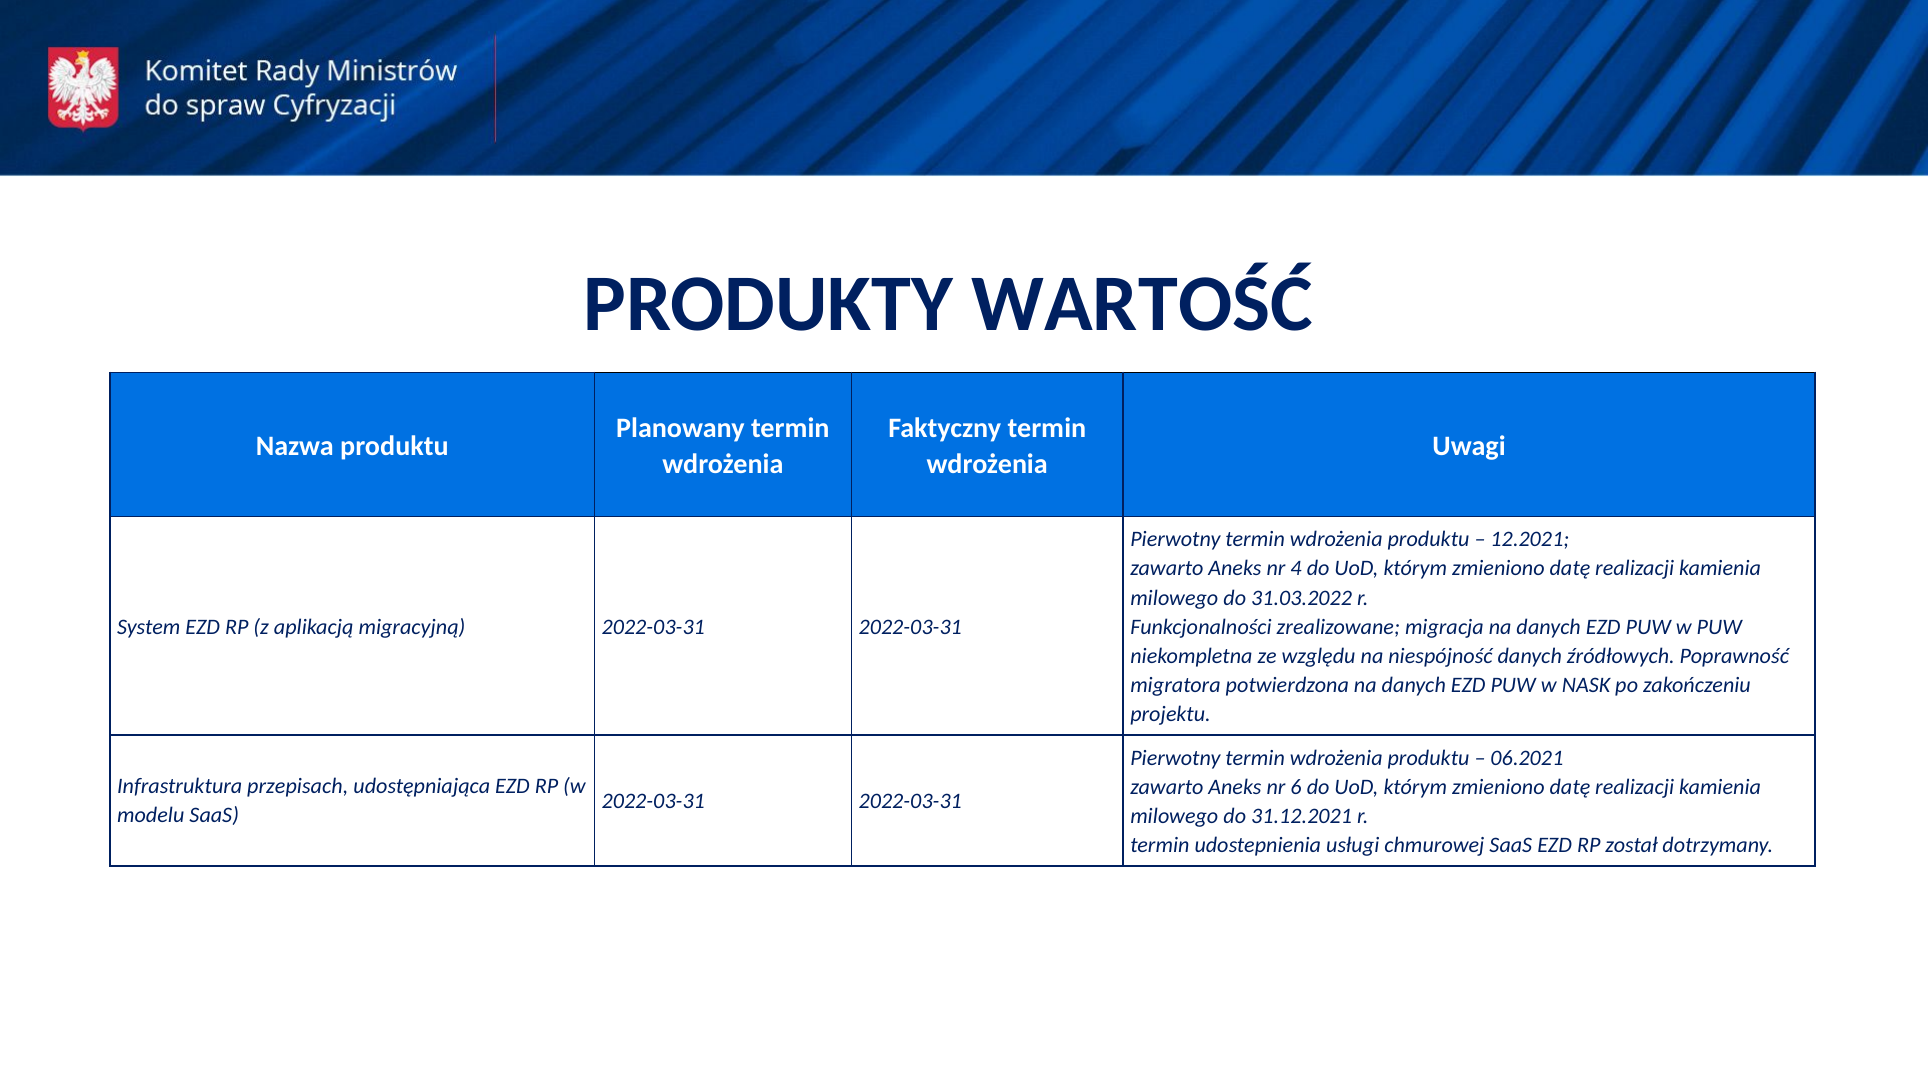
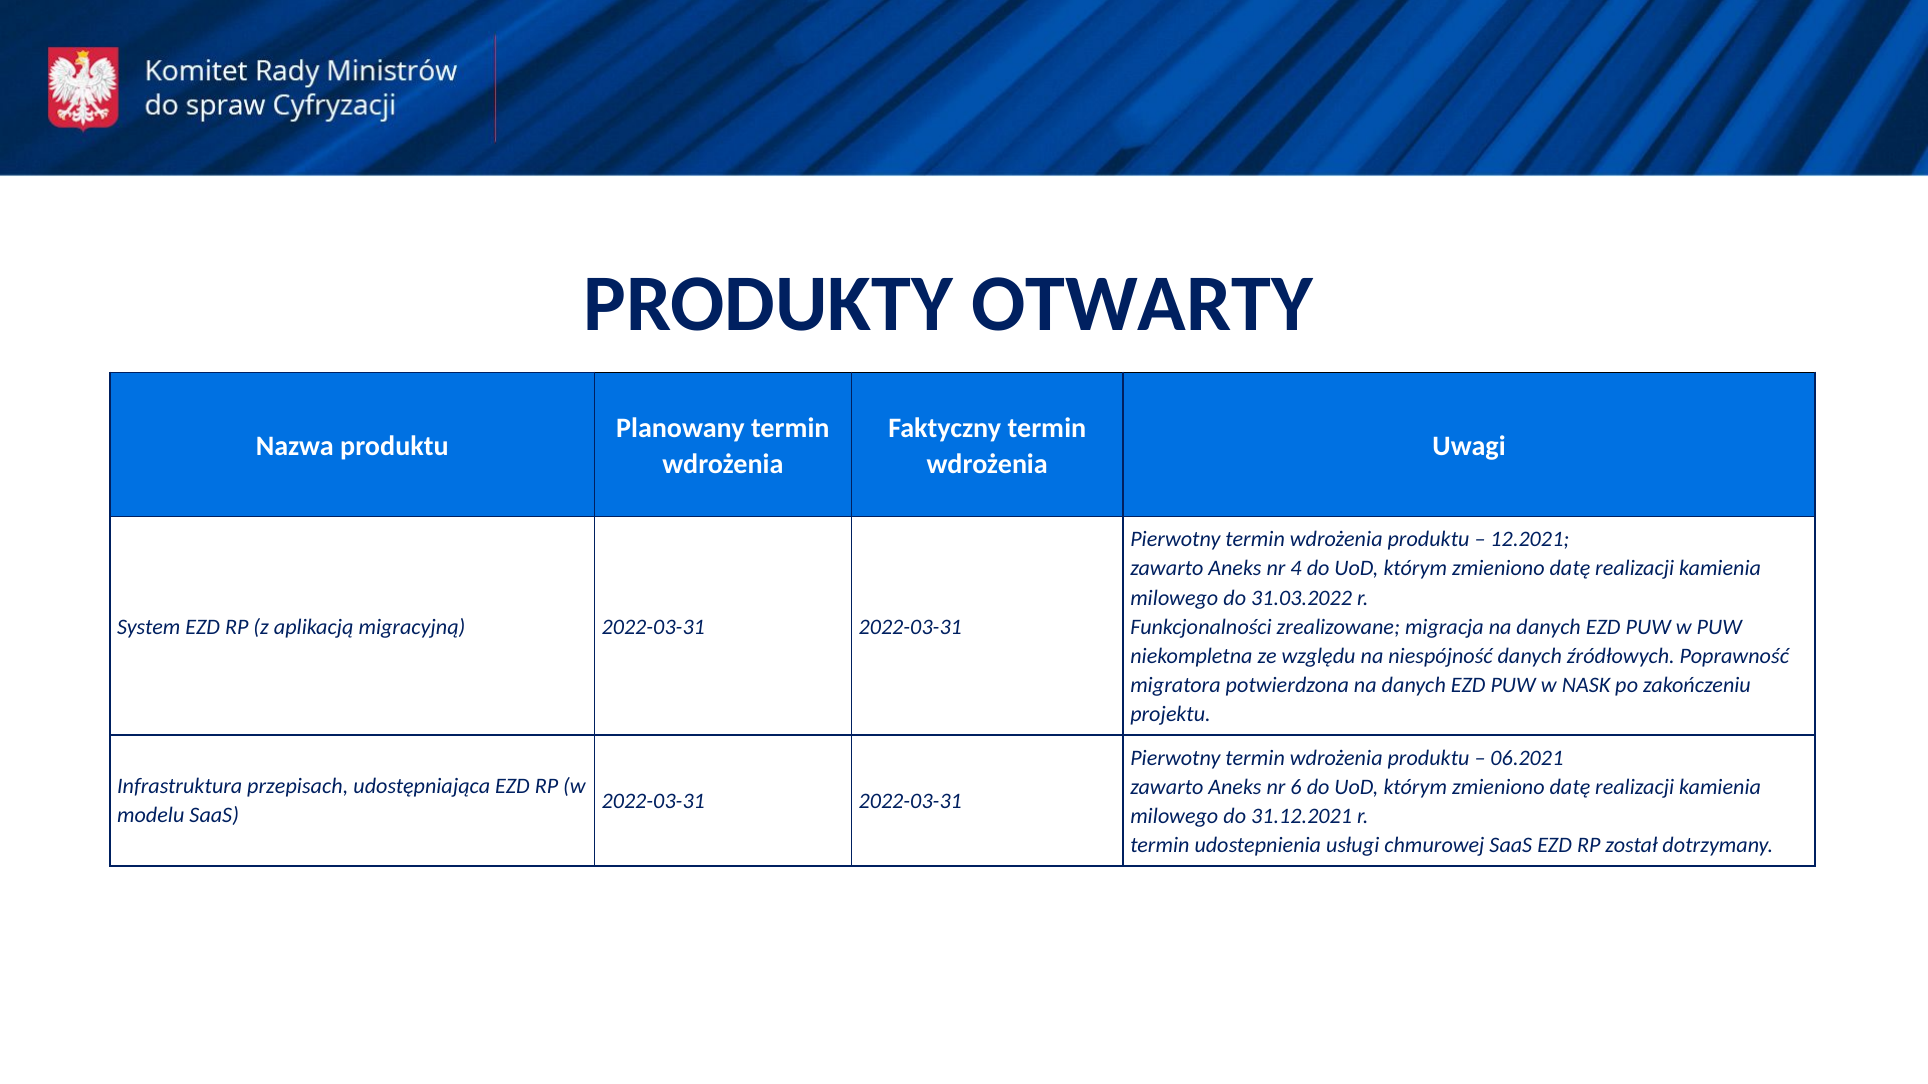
WARTOŚĆ: WARTOŚĆ -> OTWARTY (1142, 304)
